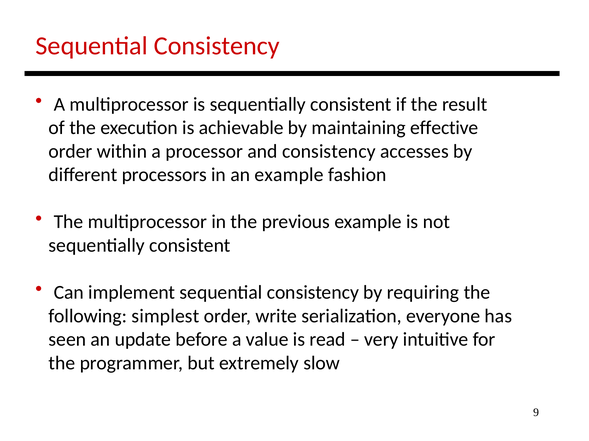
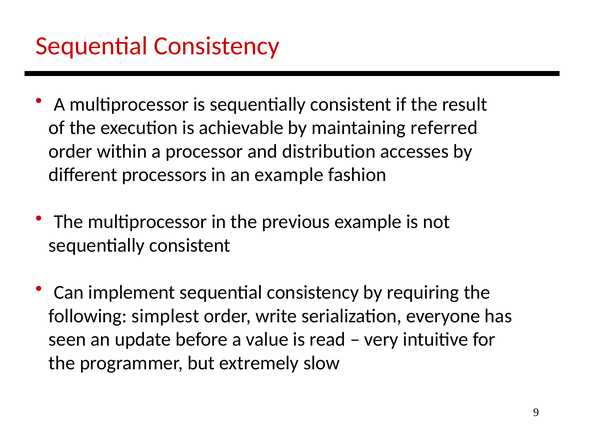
effective: effective -> referred (444, 128)
and consistency: consistency -> distribution (329, 152)
